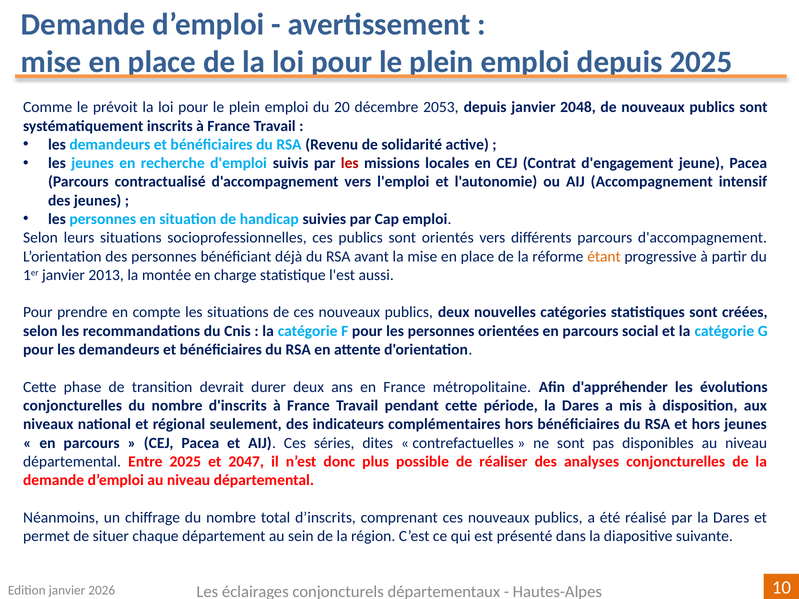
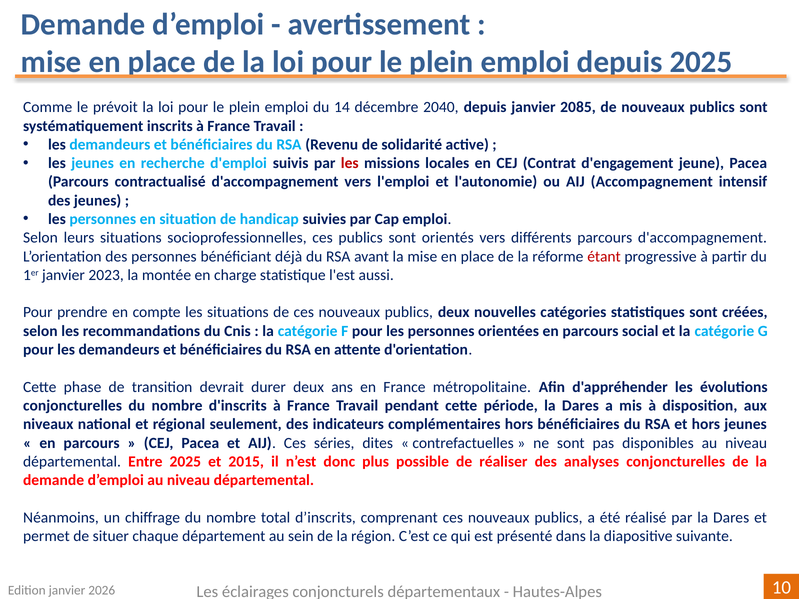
20: 20 -> 14 (342, 107)
2053: 2053 -> 2040 (441, 107)
2048: 2048 -> 2085 (578, 107)
étant colour: orange -> red (604, 257)
2013: 2013 -> 2023 (106, 275)
2047: 2047 -> 2015 (246, 462)
